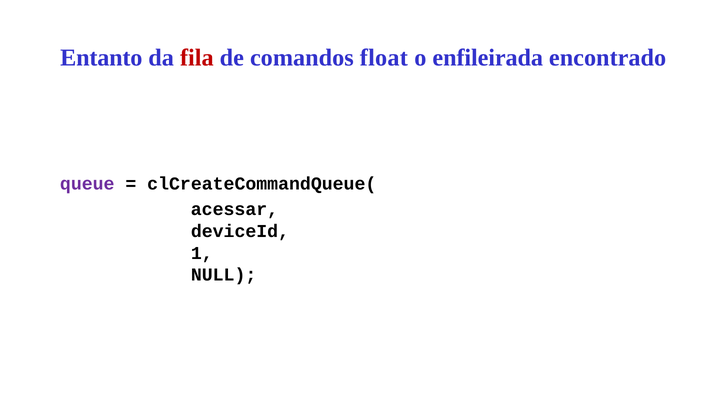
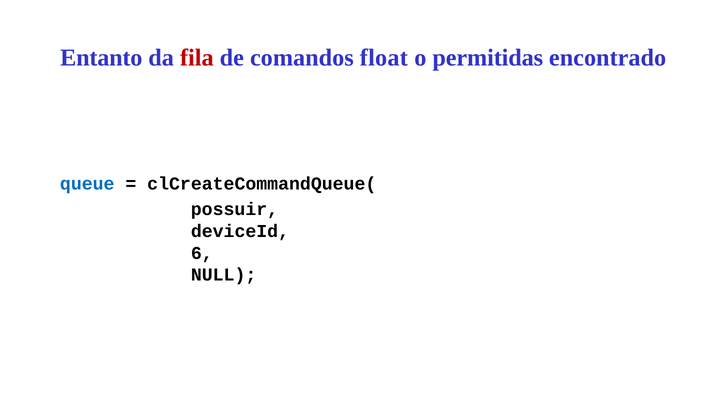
enfileirada: enfileirada -> permitidas (488, 58)
queue colour: purple -> blue (87, 184)
acessar: acessar -> possuir (234, 209)
1: 1 -> 6 (202, 253)
